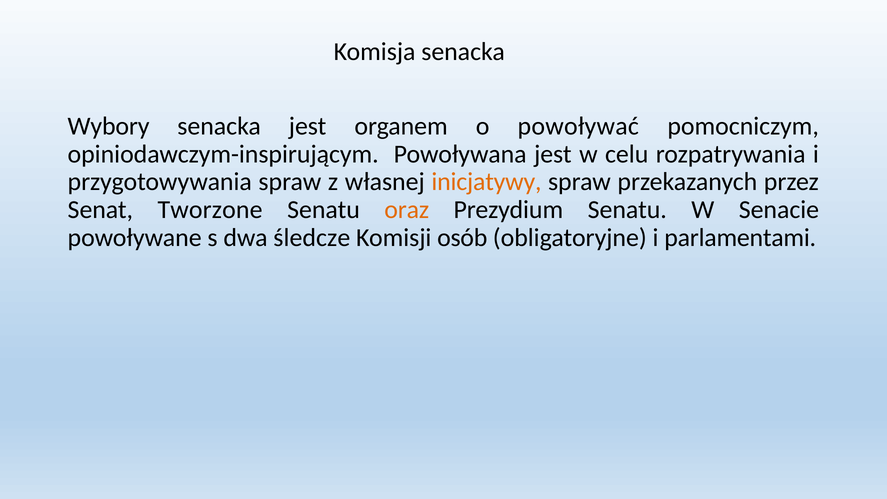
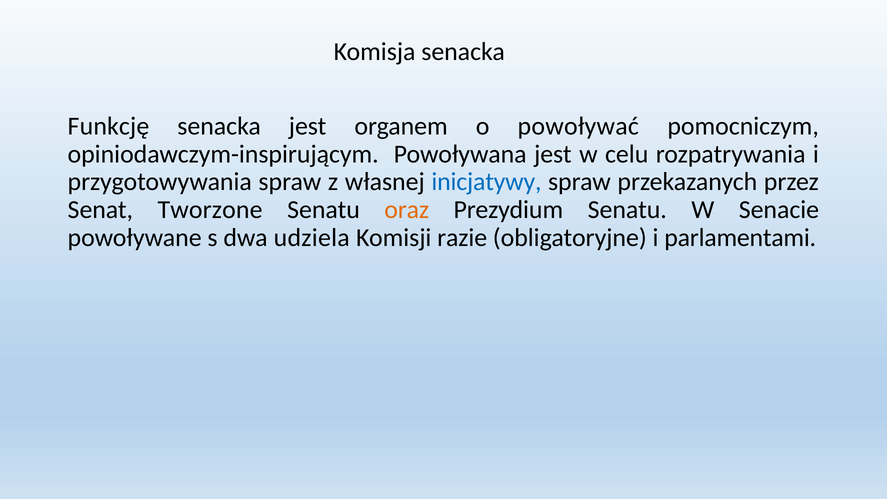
Wybory: Wybory -> Funkcję (108, 126)
inicjatywy colour: orange -> blue (486, 182)
śledcze: śledcze -> udziela (312, 238)
osób: osób -> razie (462, 238)
